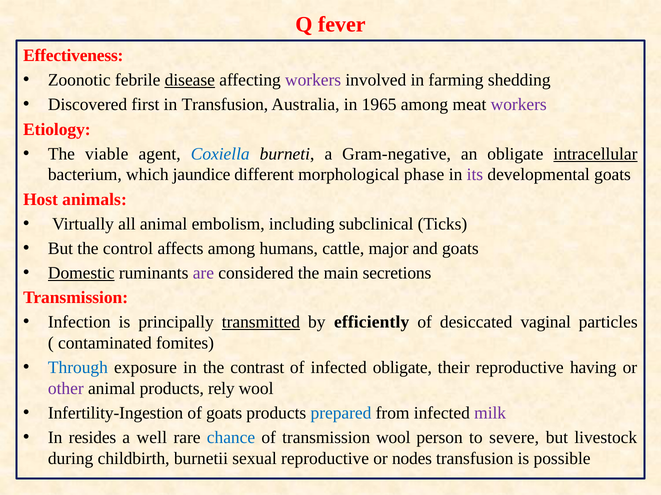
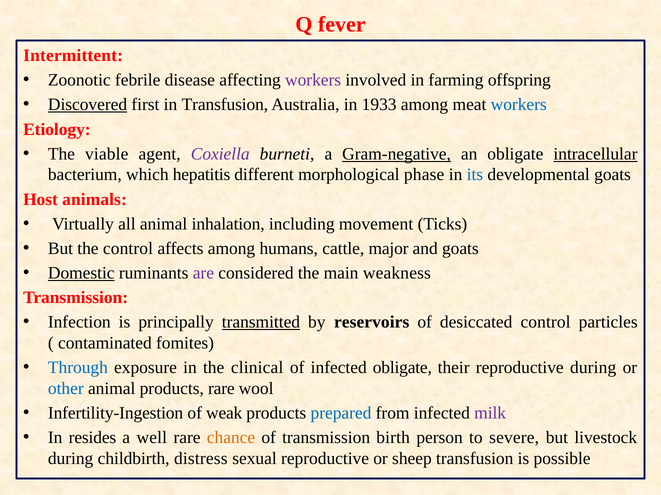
Effectiveness: Effectiveness -> Intermittent (73, 56)
disease underline: present -> none (190, 80)
shedding: shedding -> offspring (519, 80)
Discovered underline: none -> present (88, 105)
1965: 1965 -> 1933 (379, 105)
workers colour: purple -> blue (519, 105)
Coxiella colour: blue -> purple (220, 154)
Gram-negative underline: none -> present (397, 154)
jaundice: jaundice -> hepatitis (202, 175)
its colour: purple -> blue (475, 175)
embolism: embolism -> inhalation (228, 224)
subclinical: subclinical -> movement (376, 224)
secretions: secretions -> weakness (397, 273)
efficiently: efficiently -> reservoirs (372, 323)
desiccated vaginal: vaginal -> control (546, 323)
contrast: contrast -> clinical (257, 368)
reproductive having: having -> during (593, 368)
other colour: purple -> blue (66, 389)
products rely: rely -> rare (221, 389)
of goats: goats -> weak (224, 414)
chance colour: blue -> orange (231, 438)
transmission wool: wool -> birth (393, 438)
burnetii: burnetii -> distress (201, 459)
nodes: nodes -> sheep (412, 459)
